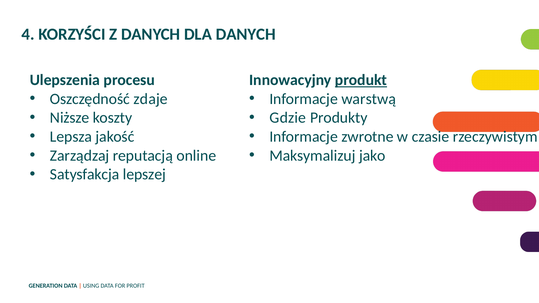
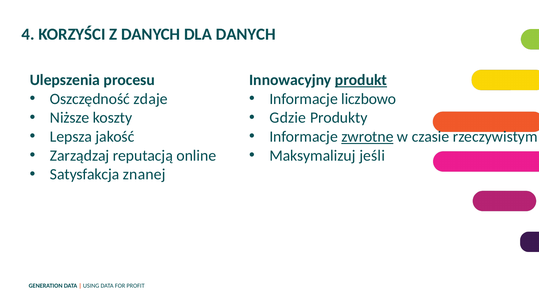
warstwą: warstwą -> liczbowo (369, 99)
zwrotne underline: none -> present (367, 137)
jako: jako -> jeśli (372, 156)
lepszej: lepszej -> znanej (144, 174)
